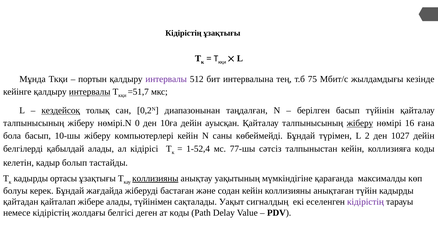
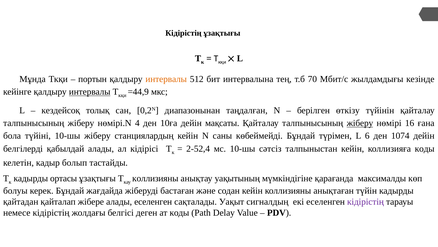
интервалы colour: purple -> orange (166, 79)
75: 75 -> 70 (312, 79)
=51,7: =51,7 -> =44,9 (138, 92)
кездейсоқ underline: present -> none (61, 110)
берілген басып: басып -> өткізу (348, 110)
0: 0 -> 4 (137, 123)
ауысқан: ауысқан -> мақсаты (222, 123)
бола басып: басып -> түйіні (38, 136)
компьютерлері: компьютерлері -> станциялардың (144, 136)
2: 2 -> 6 (367, 136)
1027: 1027 -> 1074 (400, 136)
1-52,4: 1-52,4 -> 2-52,4 (198, 148)
мс 77-шы: 77-шы -> 10-шы (243, 148)
коллизияны underline: present -> none (155, 178)
алады түйінімен: түйінімен -> еселенген (153, 201)
